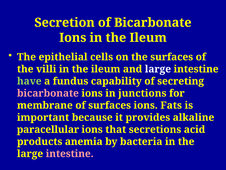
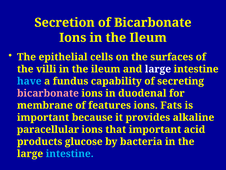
have colour: light green -> light blue (29, 81)
junctions: junctions -> duodenal (142, 93)
of surfaces: surfaces -> features (110, 105)
that secretions: secretions -> important (155, 129)
anemia: anemia -> glucose (84, 141)
intestine colour: pink -> light blue (70, 153)
